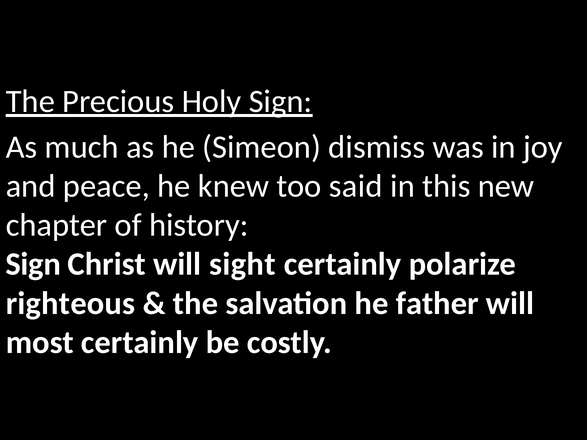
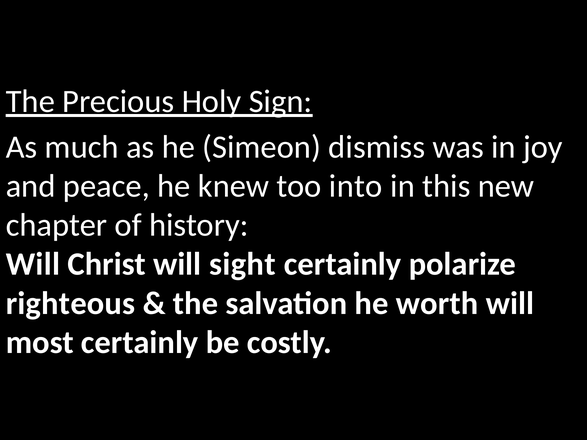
said: said -> into (356, 186)
Sign: Sign -> Will (33, 264)
father: father -> worth (437, 304)
